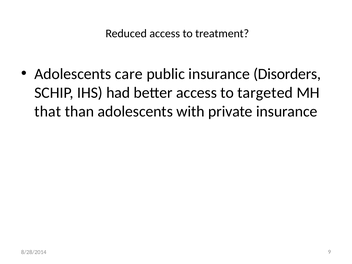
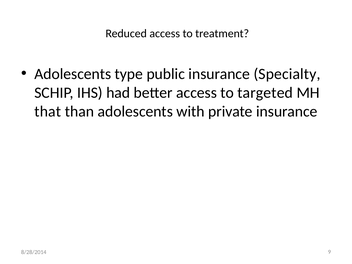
care: care -> type (129, 74)
Disorders: Disorders -> Specialty (287, 74)
